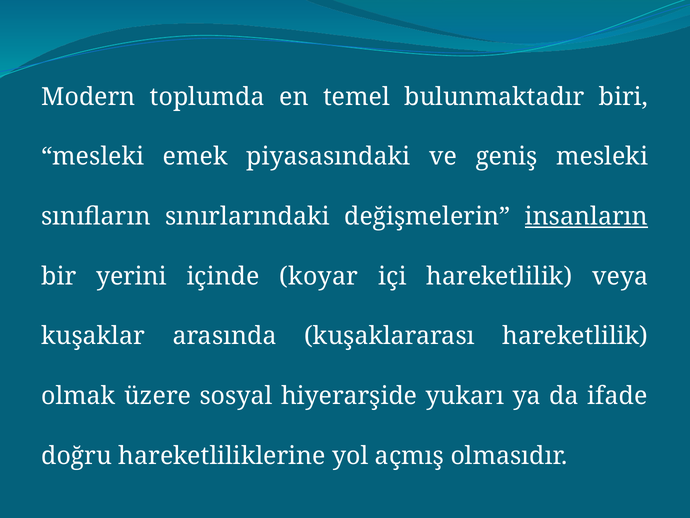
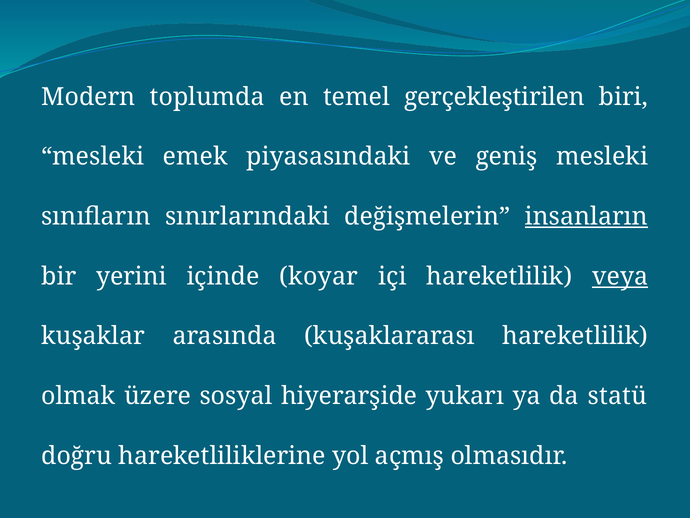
bulunmaktadır: bulunmaktadır -> gerçekleştirilen (494, 97)
veya underline: none -> present (620, 276)
ifade: ifade -> statü (617, 396)
